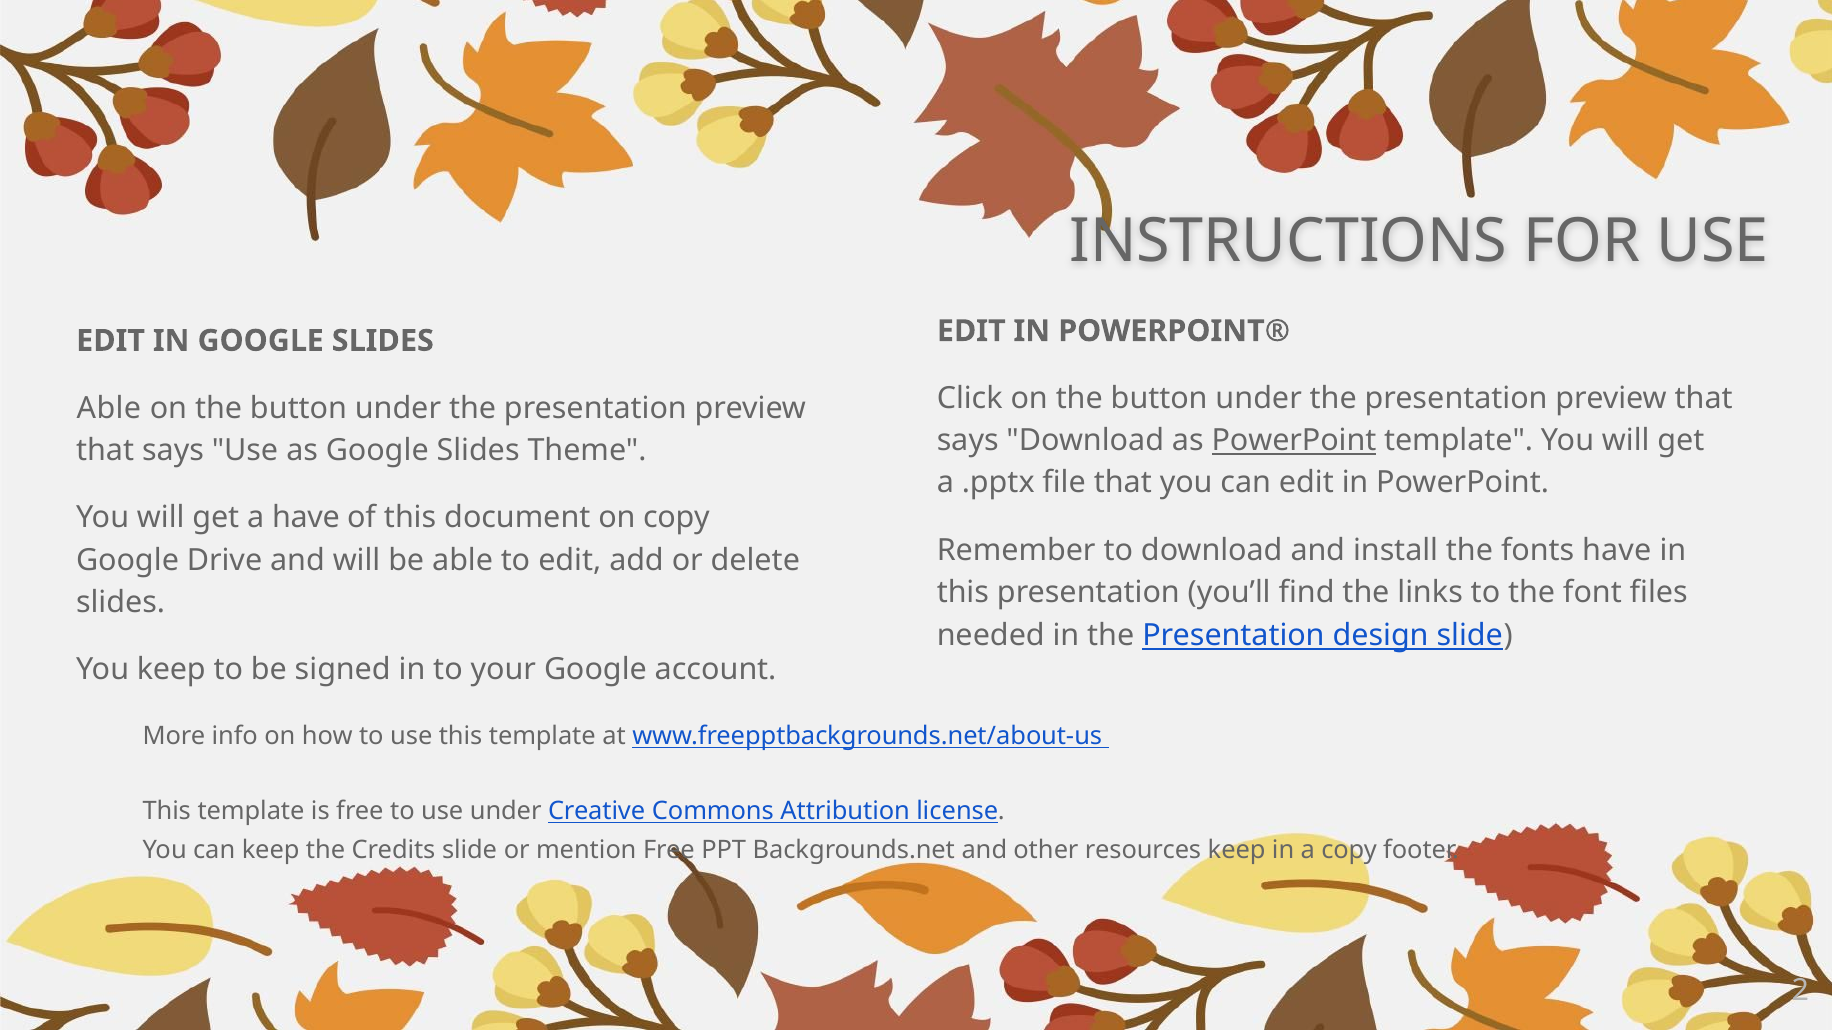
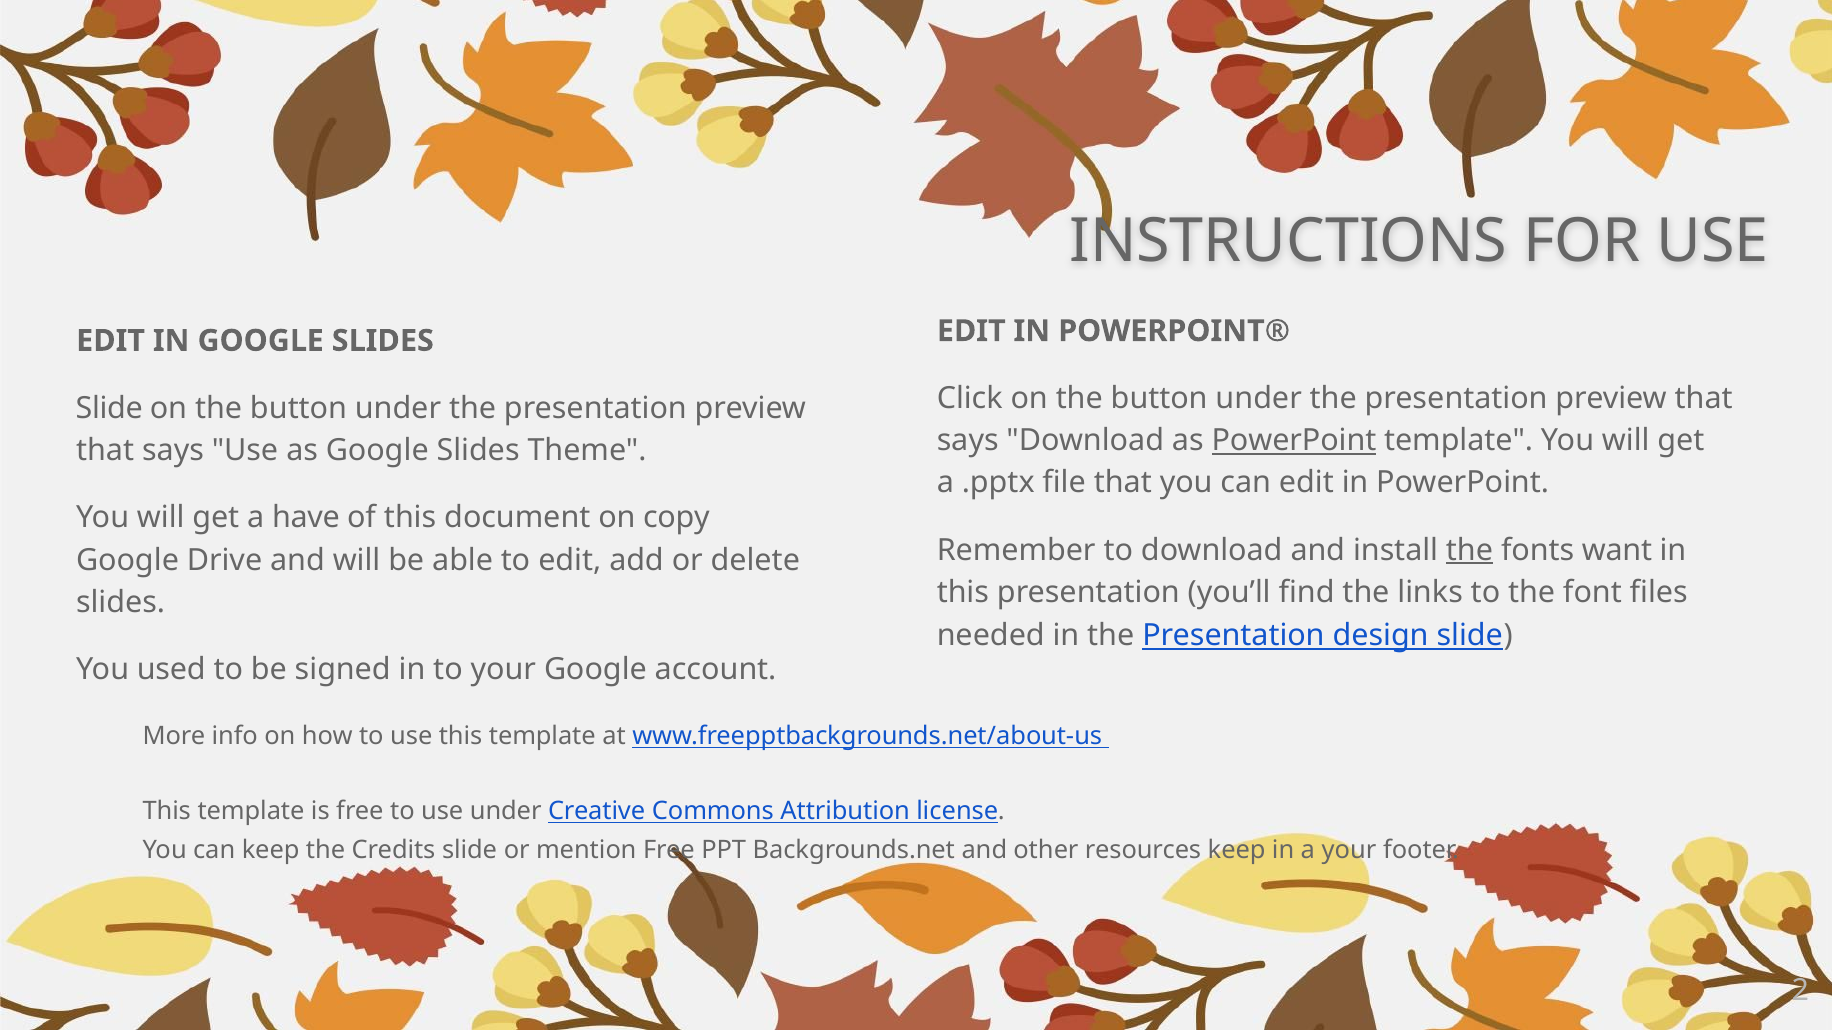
Able: Able -> Slide (109, 408)
the underline: none -> present (1469, 551)
fonts have: have -> want (1617, 551)
You keep: keep -> used (171, 670)
a copy: copy -> your (1349, 850)
